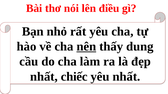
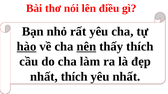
hào underline: none -> present (27, 47)
thấy dung: dung -> thích (140, 47)
nhất chiếc: chiếc -> thích (74, 77)
